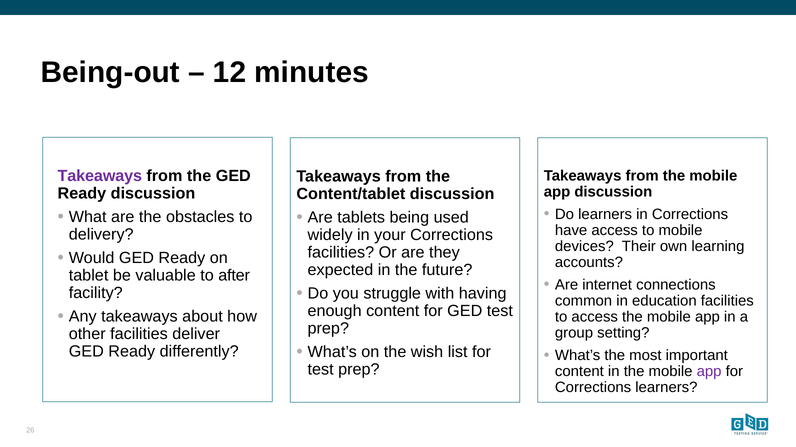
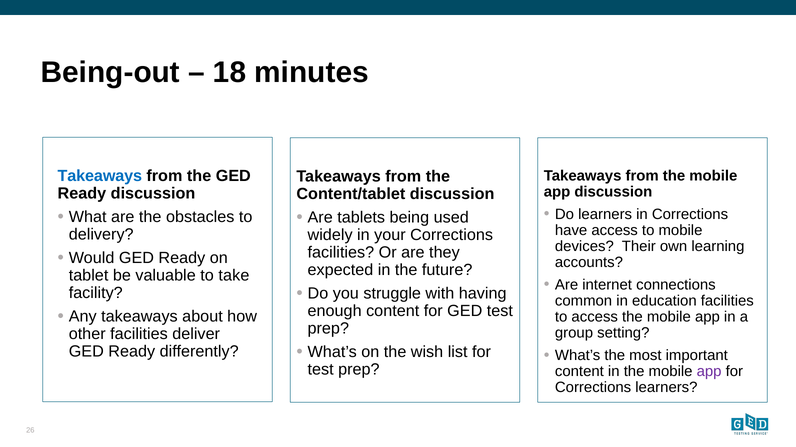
12: 12 -> 18 (230, 72)
Takeaways colour: purple -> blue (100, 176)
after: after -> take (234, 276)
